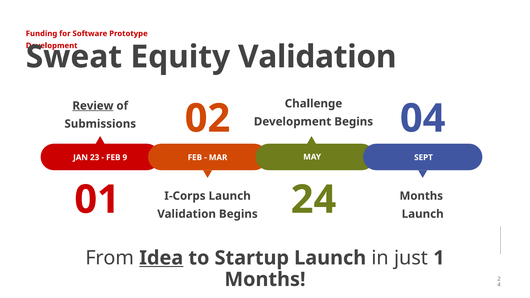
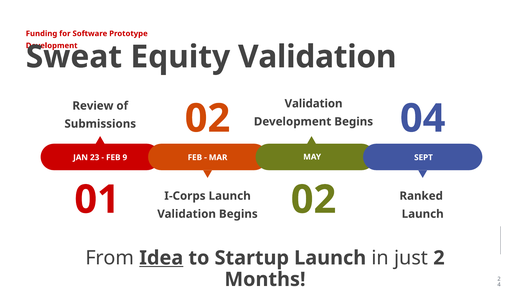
Challenge: Challenge -> Validation (314, 104)
Review underline: present -> none (93, 106)
01 24: 24 -> 02 (314, 200)
Months: Months -> Ranked (421, 196)
just 1: 1 -> 2 (439, 258)
